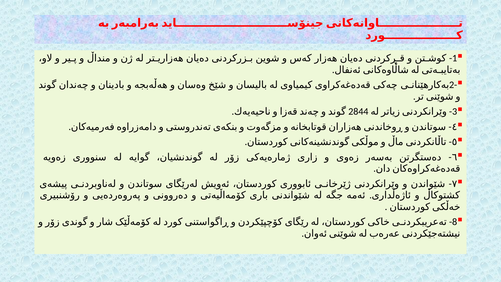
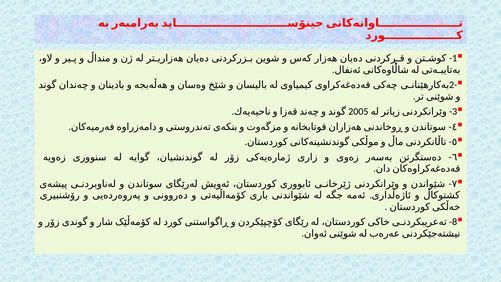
2844: 2844 -> 2005 (358, 112)
